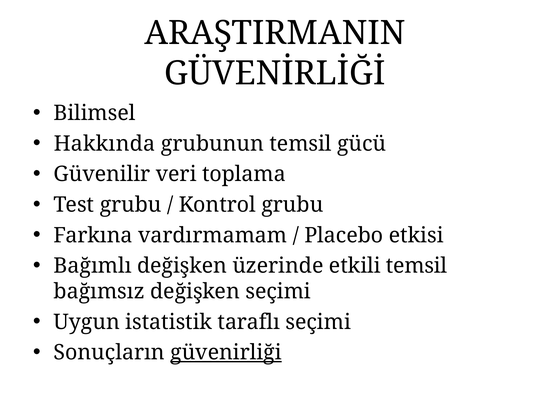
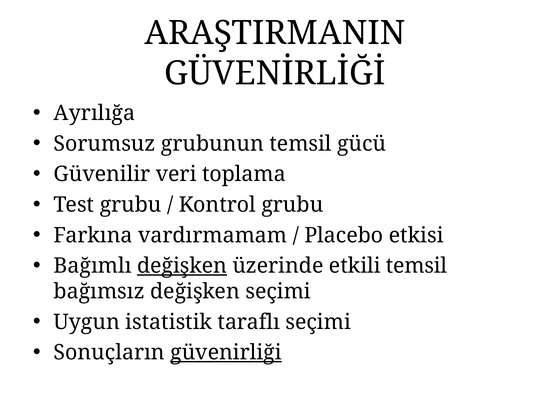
Bilimsel: Bilimsel -> Ayrılığa (94, 113)
Hakkında: Hakkında -> Sorumsuz (105, 144)
değişken underline: none -> present (182, 266)
